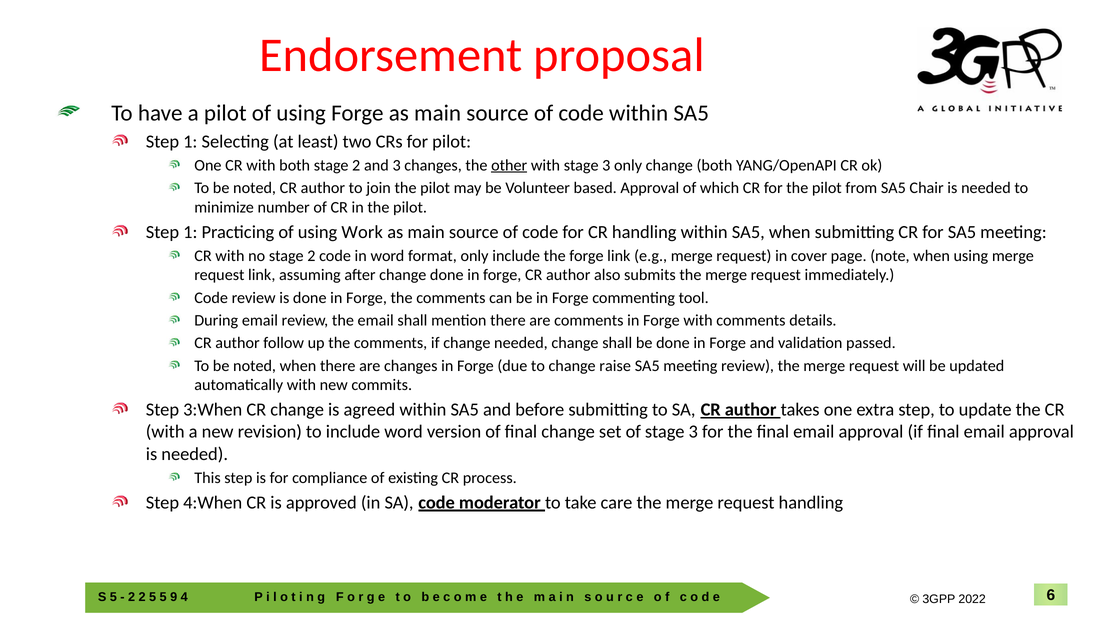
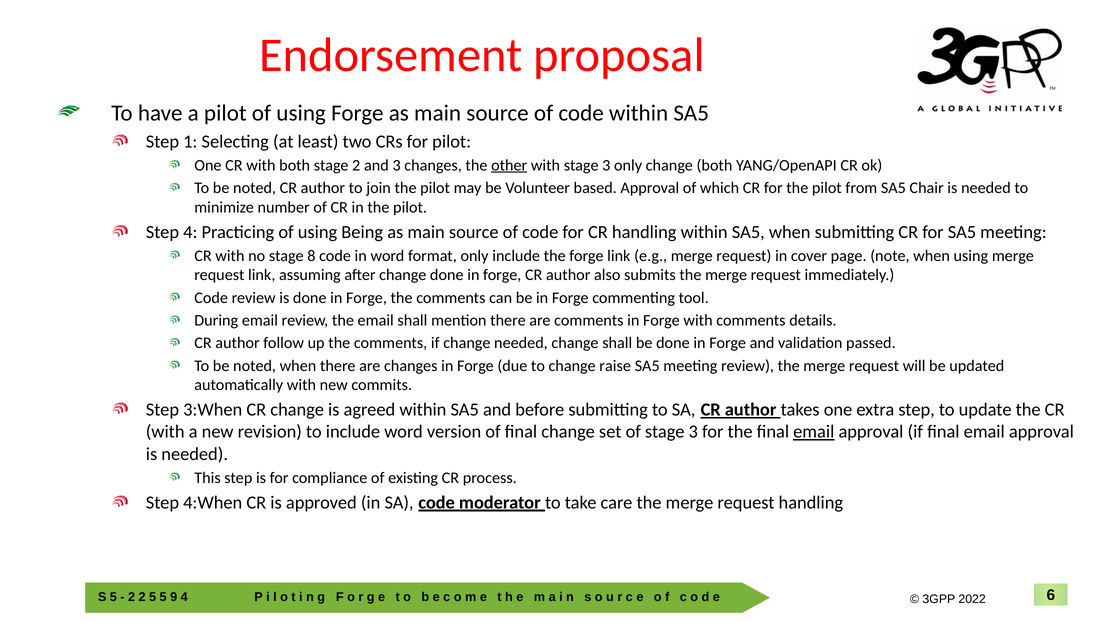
1: 1 -> 4 (190, 232)
Work: Work -> Being (362, 232)
no stage 2: 2 -> 8 (311, 256)
email underline: none -> present (814, 432)
